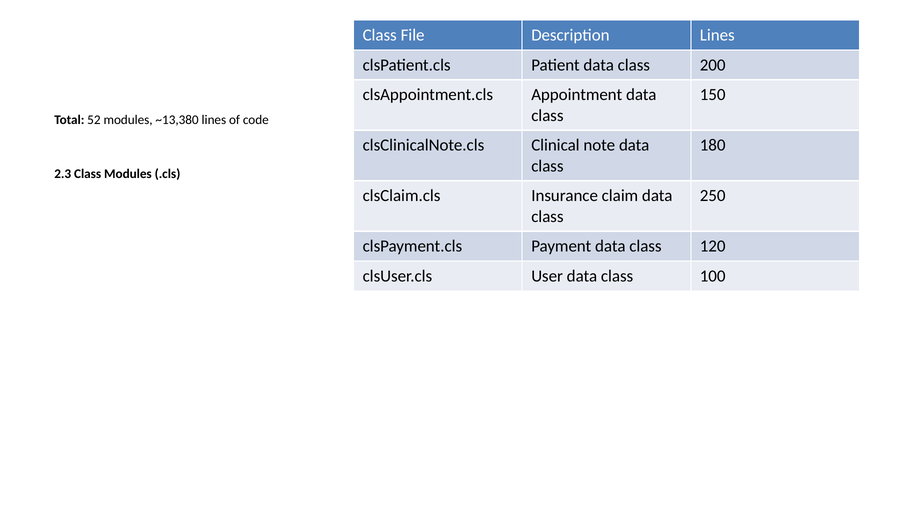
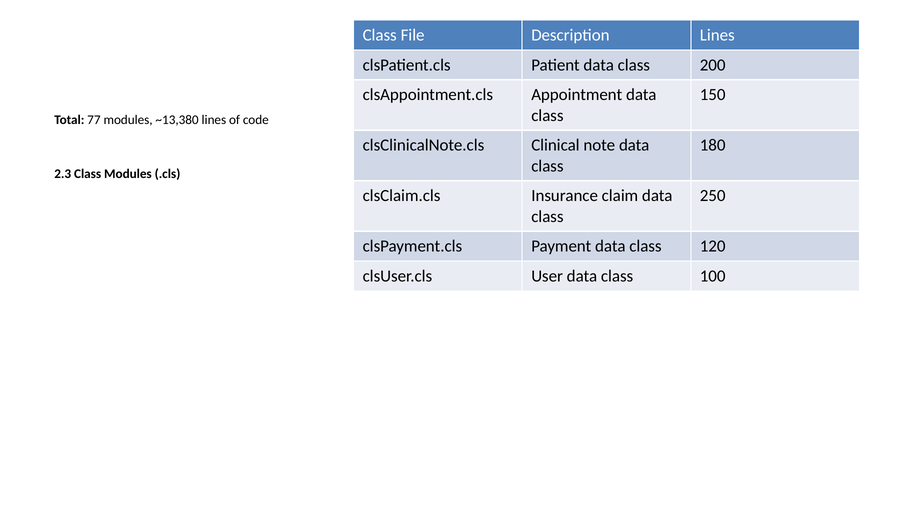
52: 52 -> 77 (94, 120)
